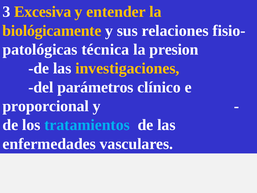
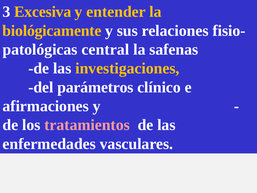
técnica: técnica -> central (105, 49)
presion: presion -> safenas (174, 49)
proporcional: proporcional -> afirmaciones (46, 106)
tratamientos colour: light blue -> pink (87, 125)
